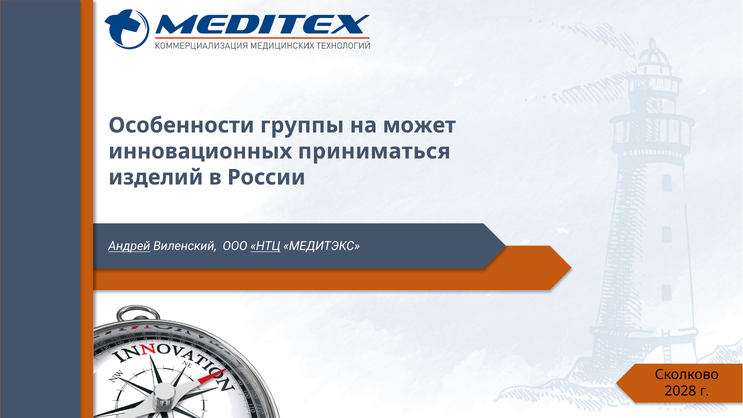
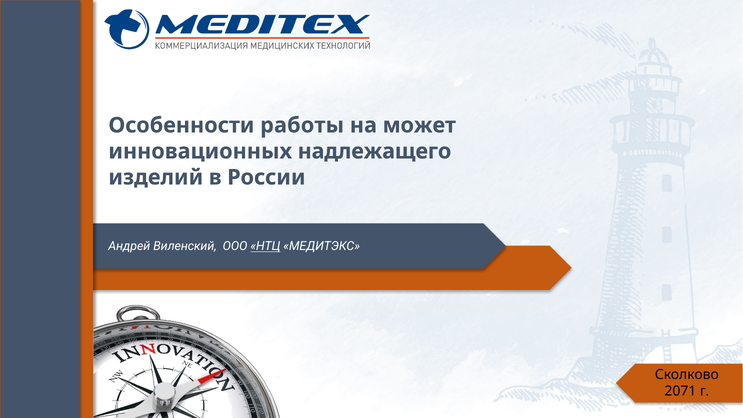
группы: группы -> работы (302, 125)
приниматься: приниматься -> надлежащего (374, 151)
Андрей underline: present -> none (129, 246)
2028: 2028 -> 2071 (680, 391)
